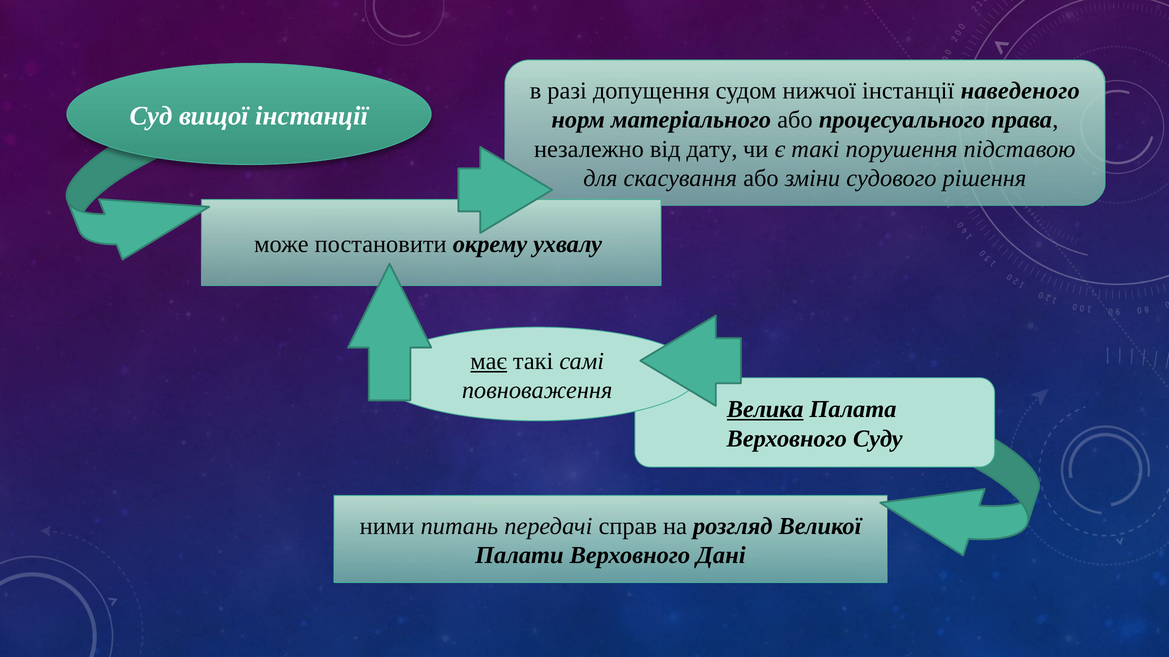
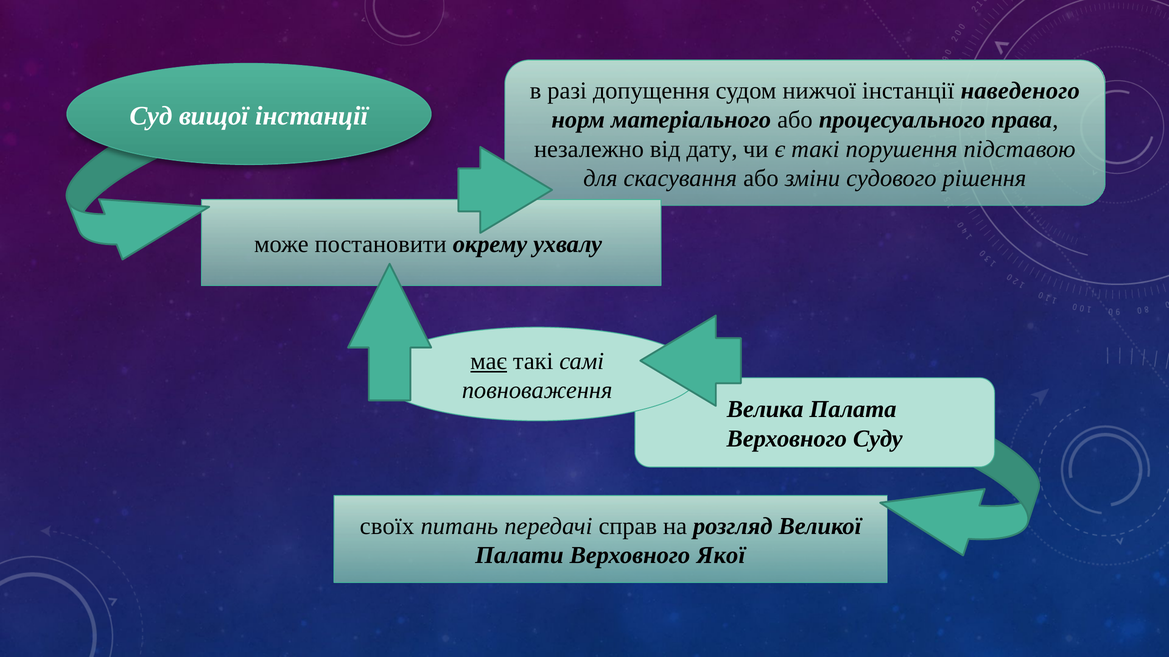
Велика underline: present -> none (765, 410)
ними: ними -> своїх (387, 526)
Дані: Дані -> Якої (721, 556)
